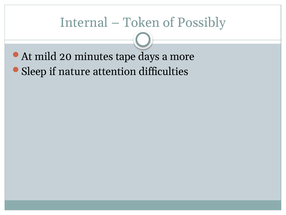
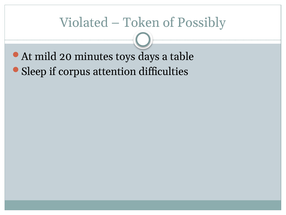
Internal: Internal -> Violated (84, 23)
tape: tape -> toys (126, 56)
more: more -> table (182, 56)
nature: nature -> corpus (74, 71)
